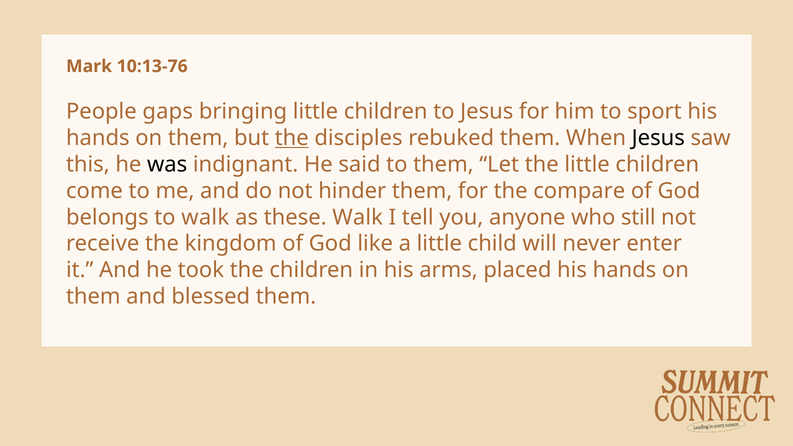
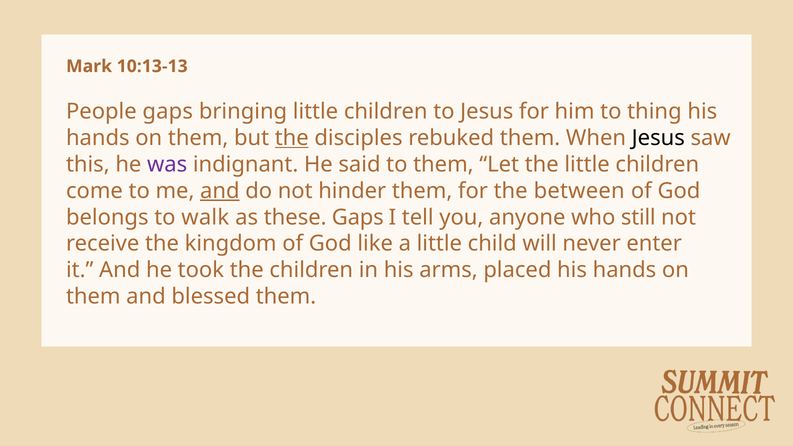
10:13-76: 10:13-76 -> 10:13-13 (152, 66)
sport: sport -> thing (654, 112)
was colour: black -> purple (167, 164)
and underline: none -> present (220, 191)
compare: compare -> between (579, 191)
these Walk: Walk -> Gaps (358, 217)
